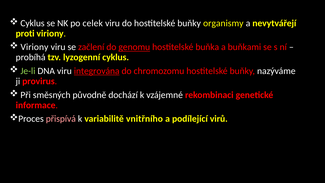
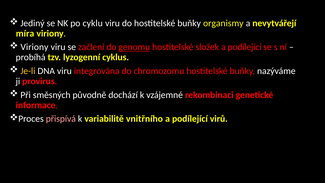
Cyklus: Cyklus -> Jediný (32, 23)
celek: celek -> cyklu (93, 23)
proti: proti -> míra (25, 33)
buňka: buňka -> složek (207, 47)
buňkami: buňkami -> podílející (245, 47)
Je-li colour: light green -> yellow (28, 71)
integrována underline: present -> none (97, 71)
